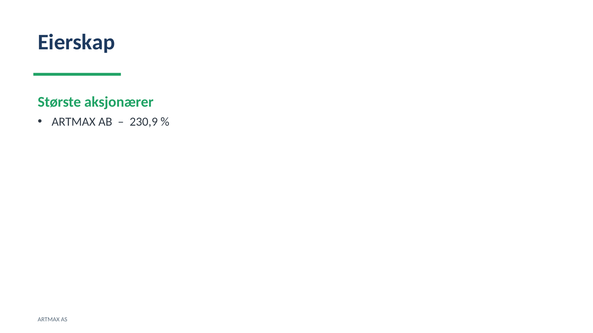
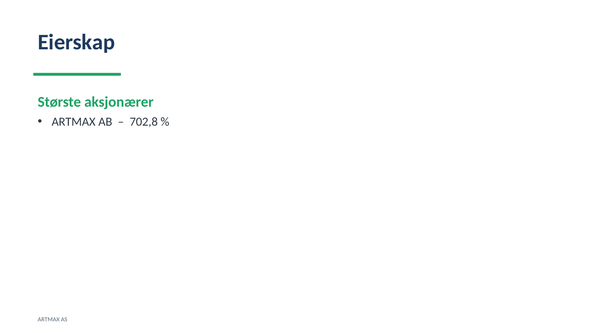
230,9: 230,9 -> 702,8 (144, 122)
